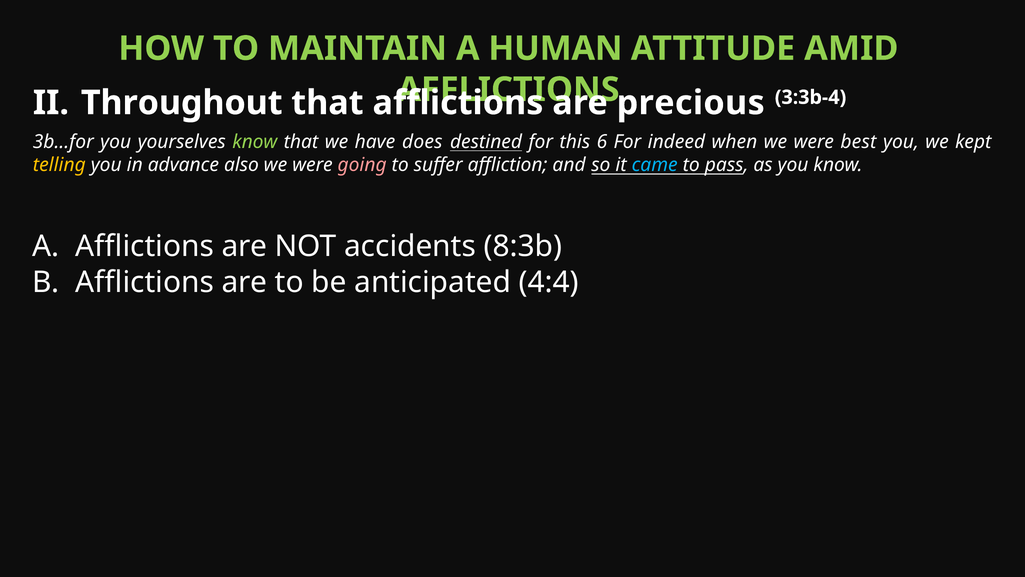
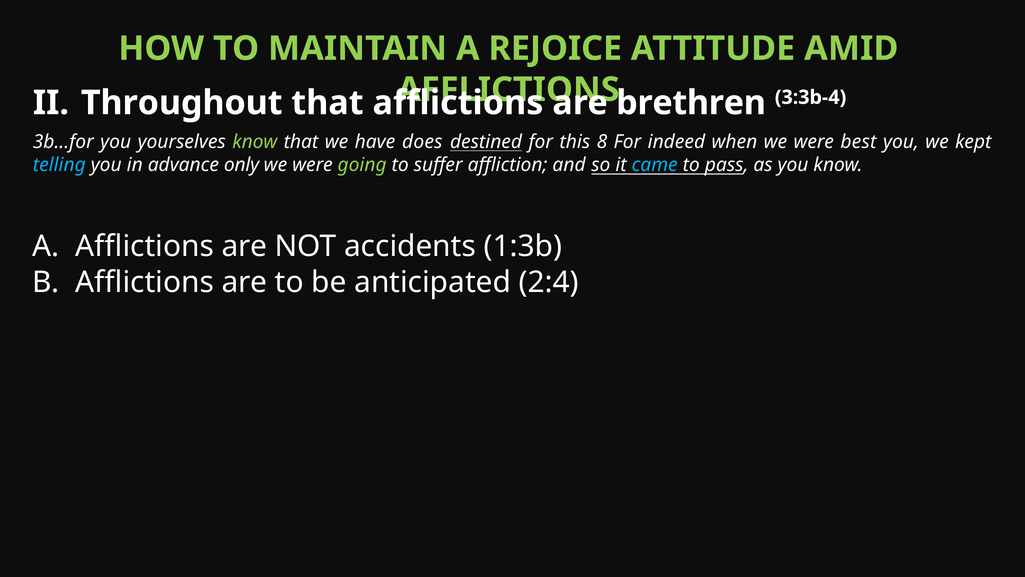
HUMAN: HUMAN -> REJOICE (555, 49)
precious: precious -> brethren (691, 103)
6: 6 -> 8 (602, 142)
telling colour: yellow -> light blue (59, 165)
also: also -> only (242, 165)
going colour: pink -> light green (362, 165)
8:3b: 8:3b -> 1:3b (523, 246)
4:4: 4:4 -> 2:4 (549, 282)
